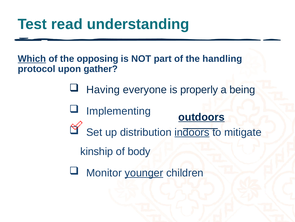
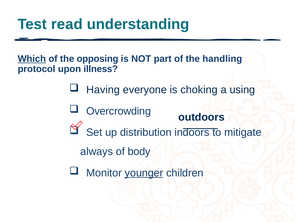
gather: gather -> illness (101, 69)
properly: properly -> choking (199, 90)
being: being -> using (242, 90)
Implementing: Implementing -> Overcrowding (119, 111)
outdoors underline: present -> none (201, 117)
indoors underline: present -> none (192, 132)
kinship: kinship -> always (97, 151)
